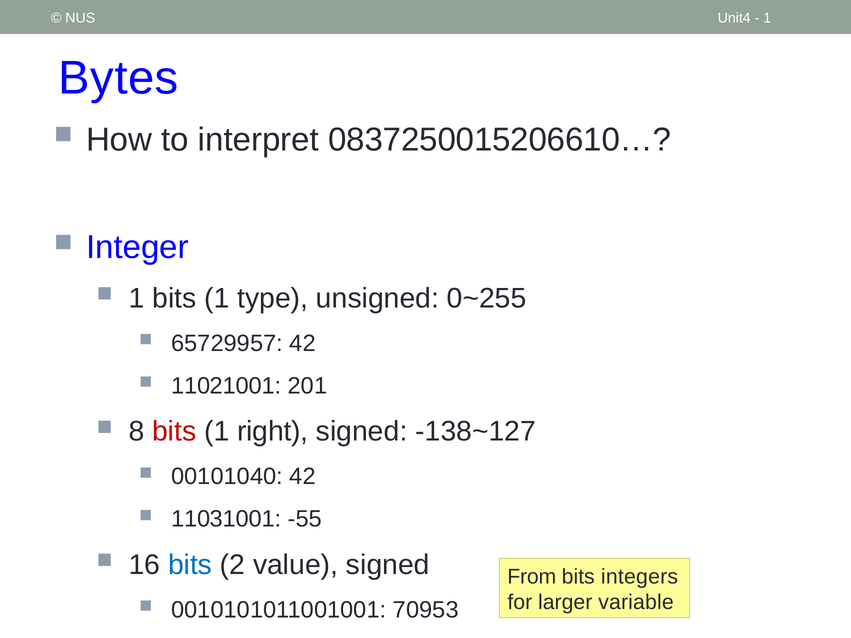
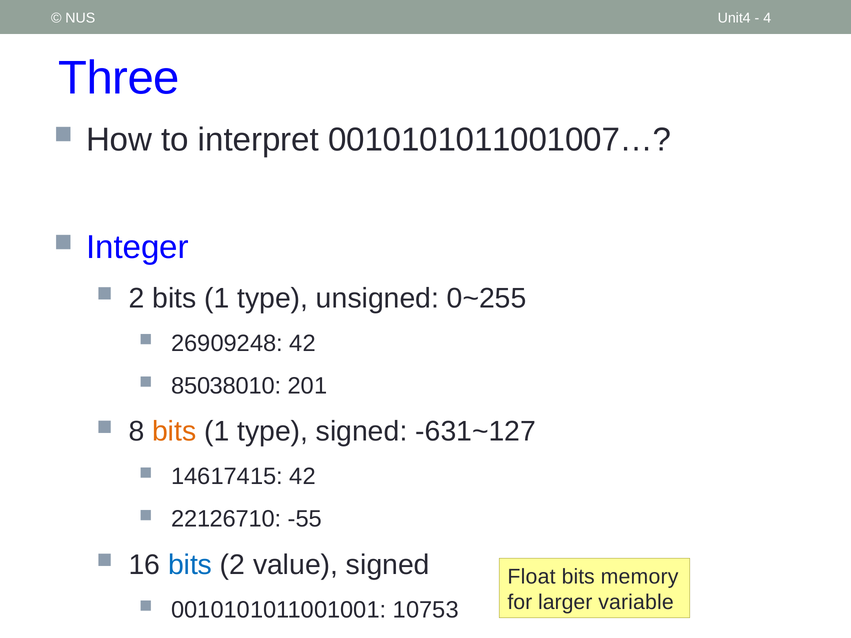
1: 1 -> 4 (767, 18)
Bytes: Bytes -> Three (119, 78)
0837250015206610…: 0837250015206610… -> 0010101011001007… (500, 140)
1: 1 -> 2 (136, 298)
65729957: 65729957 -> 26909248 (227, 343)
11021001: 11021001 -> 85038010 (226, 386)
bits colour: red -> orange (174, 432)
right: right -> type (273, 432)
-138~127: -138~127 -> -631~127 (476, 432)
00101040: 00101040 -> 14617415 (227, 477)
11031001: 11031001 -> 22126710 (226, 519)
From: From -> Float (532, 577)
integers: integers -> memory (640, 577)
70953: 70953 -> 10753 (426, 610)
